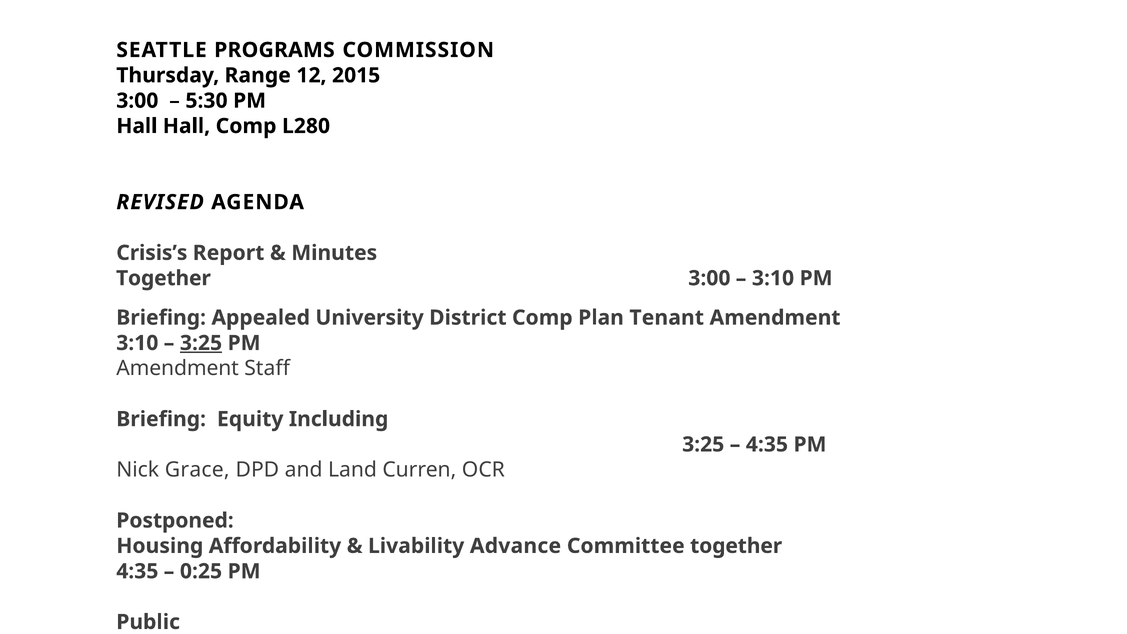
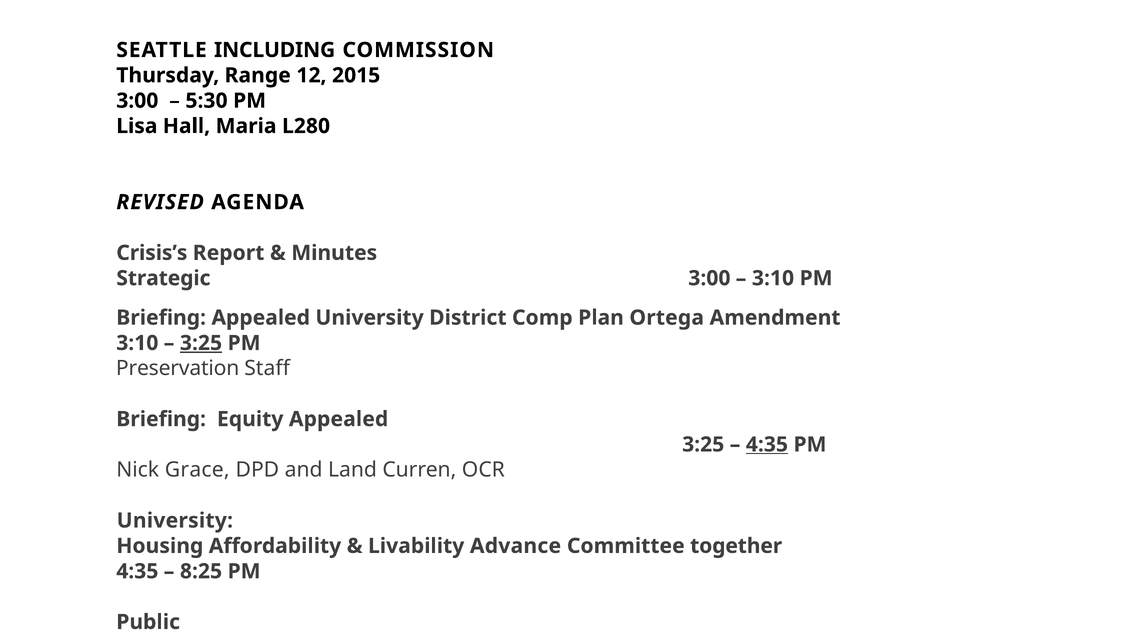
PROGRAMS: PROGRAMS -> INCLUDING (275, 50)
Hall: Hall -> Lisa (137, 126)
Hall Comp: Comp -> Maria (246, 126)
Together: Together -> Strategic (163, 278)
Tenant: Tenant -> Ortega (667, 318)
Amendment: Amendment -> Preservation (178, 368)
Equity Including: Including -> Appealed (339, 419)
4:35 underline: none -> present (767, 444)
Postponed: Postponed -> University (175, 521)
0:25: 0:25 -> 8:25 (201, 571)
